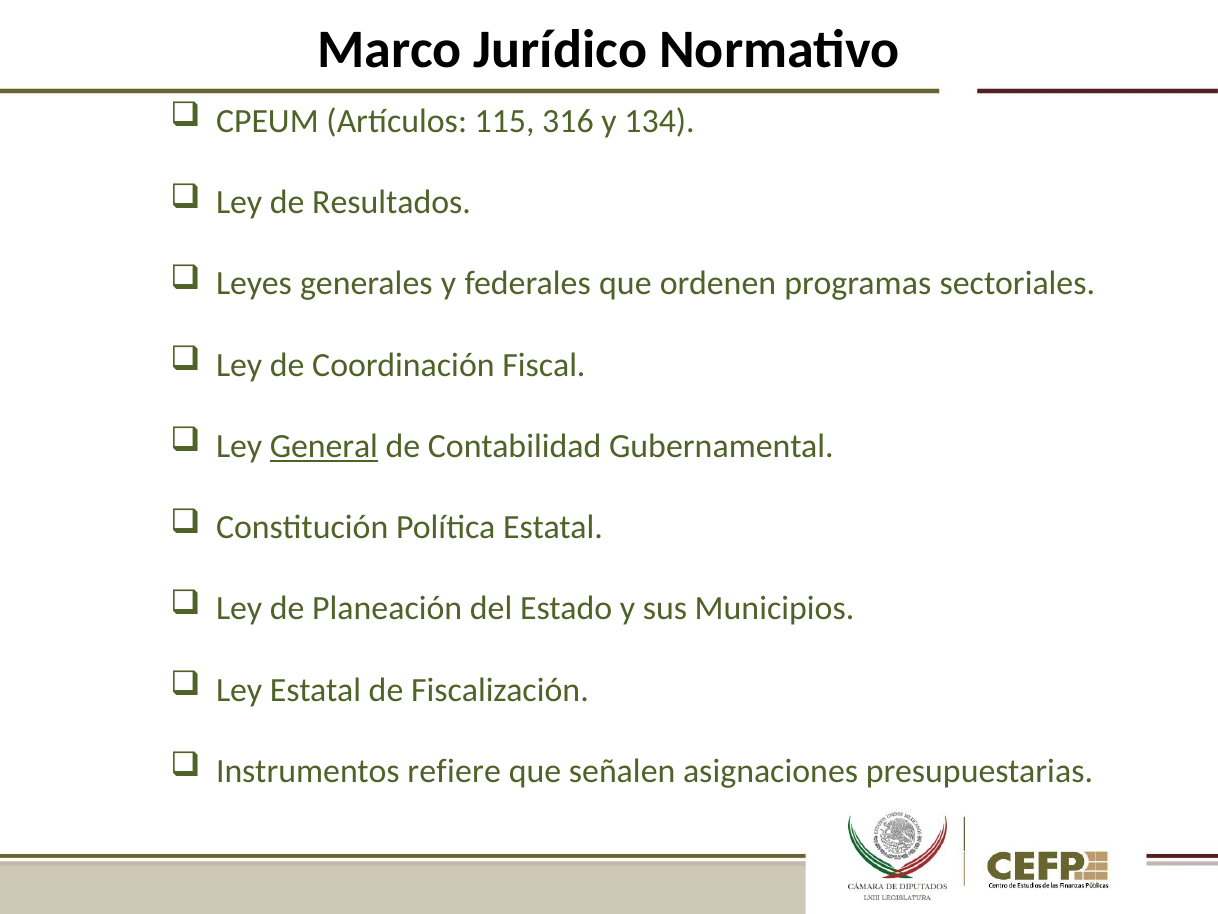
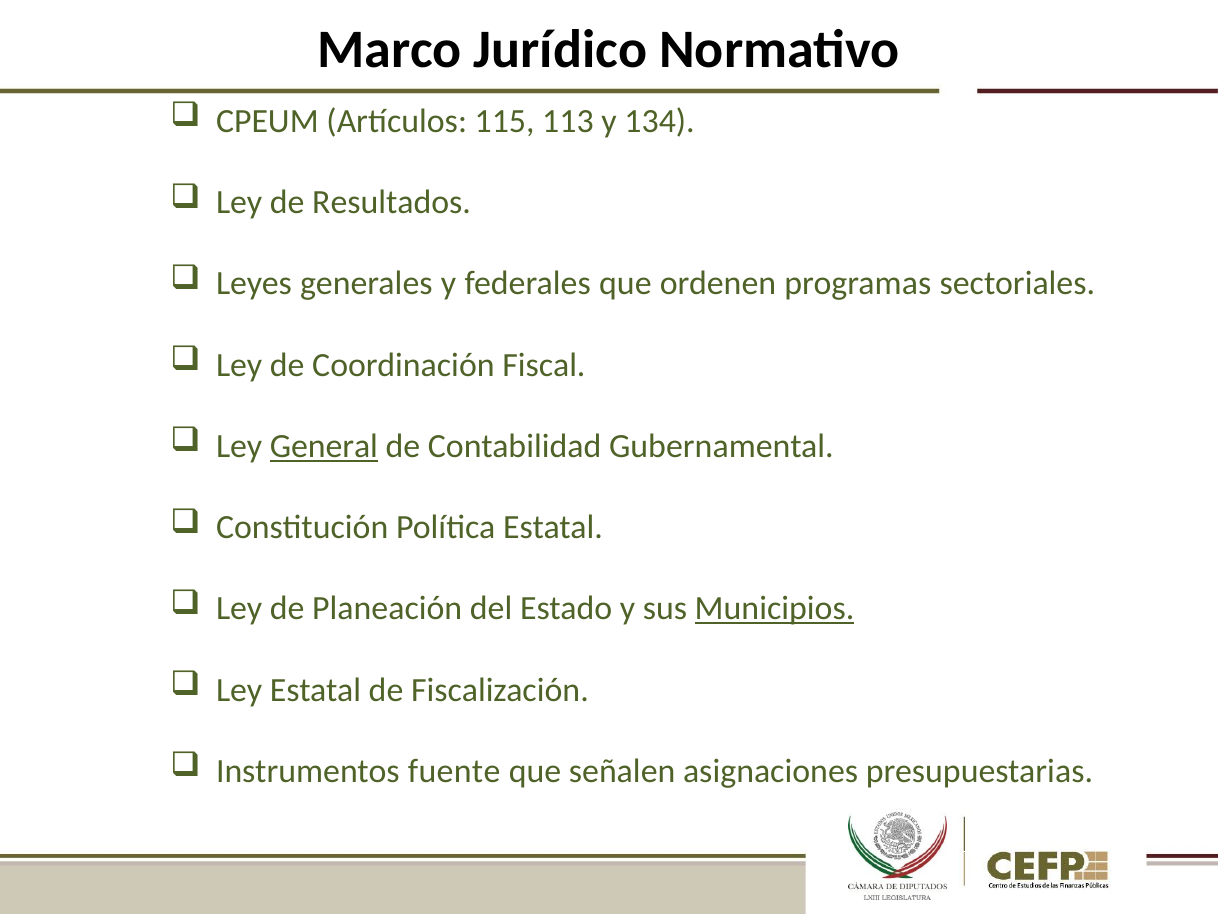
316: 316 -> 113 (568, 121)
Municipios underline: none -> present (775, 608)
refiere: refiere -> fuente (454, 771)
